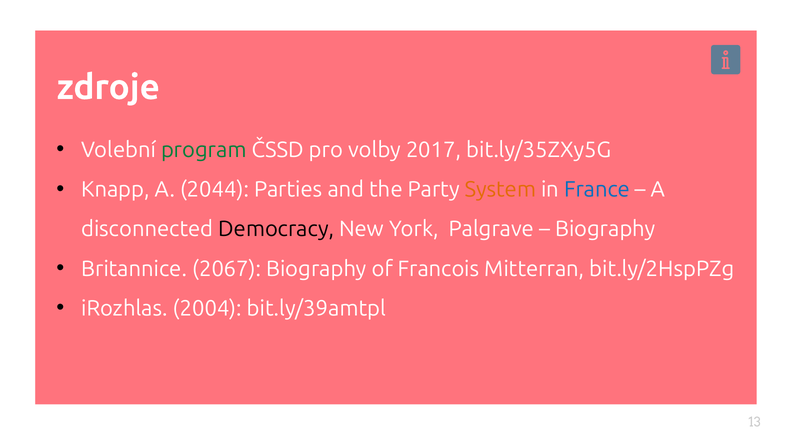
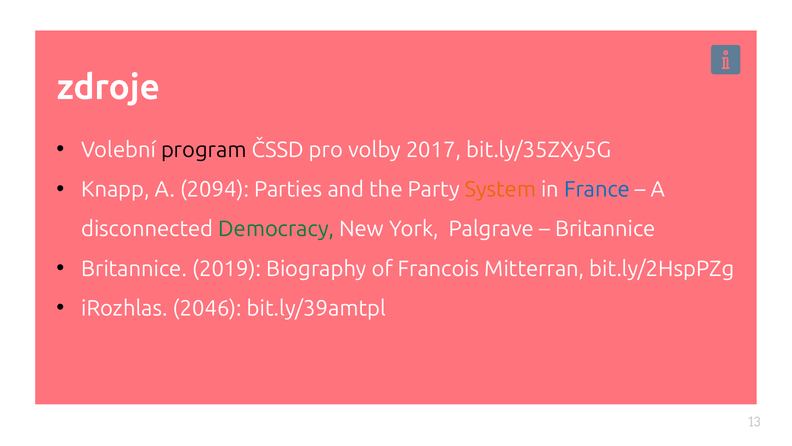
program colour: green -> black (204, 150)
2044: 2044 -> 2094 (215, 189)
Democracy colour: black -> green (276, 229)
Biography: Biography -> Britannice (605, 229)
2067: 2067 -> 2019 (227, 269)
2004: 2004 -> 2046 (207, 308)
